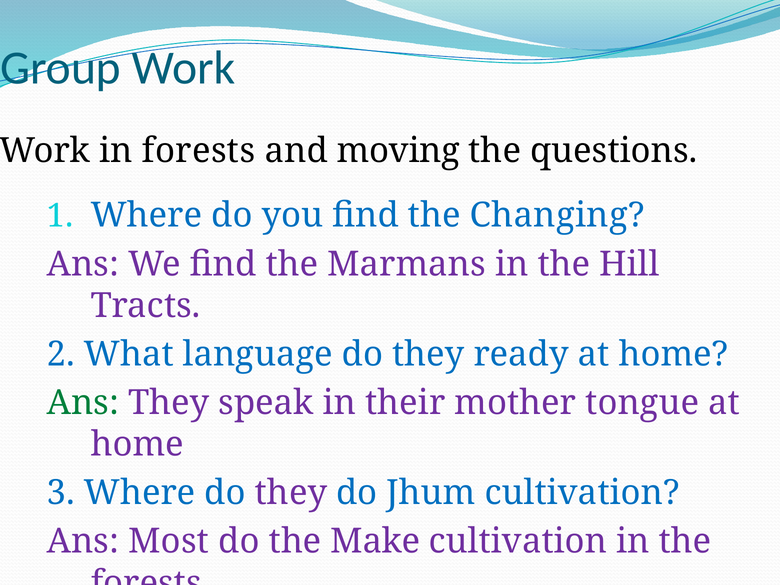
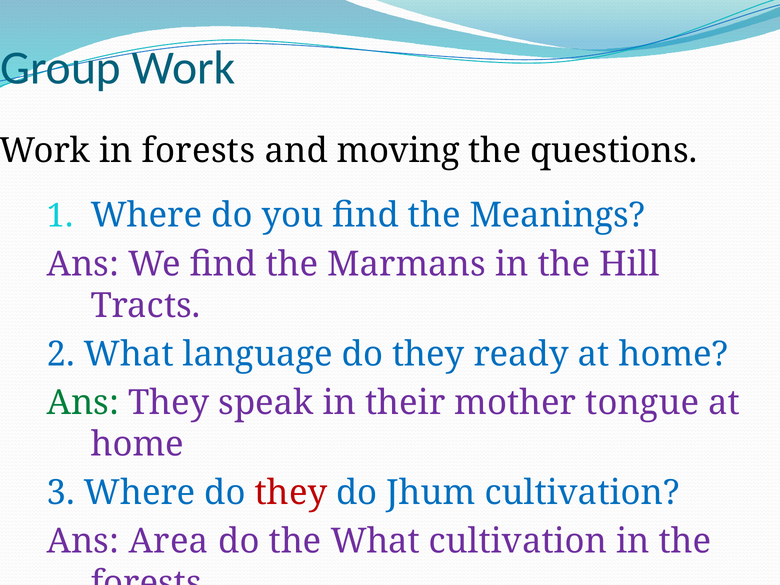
Changing: Changing -> Meanings (557, 216)
they colour: purple -> red (291, 493)
Most: Most -> Area (169, 542)
the Make: Make -> What (375, 542)
